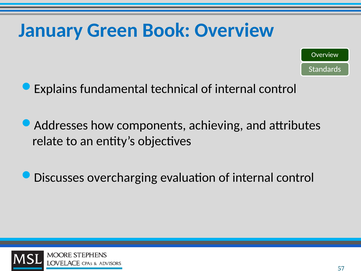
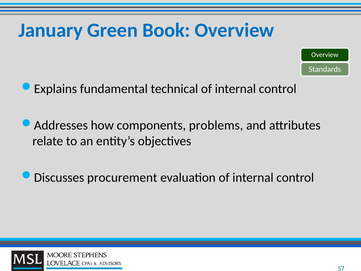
achieving: achieving -> problems (216, 125)
overcharging: overcharging -> procurement (122, 177)
